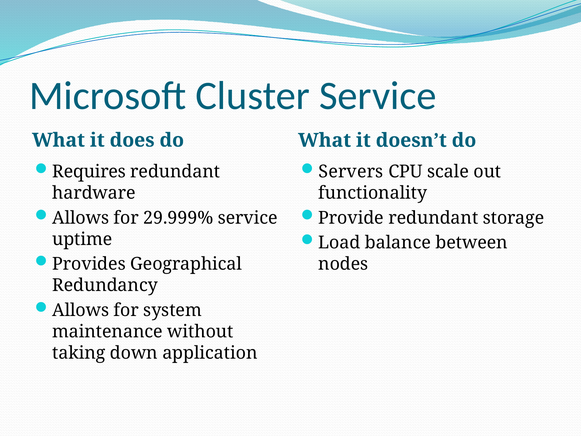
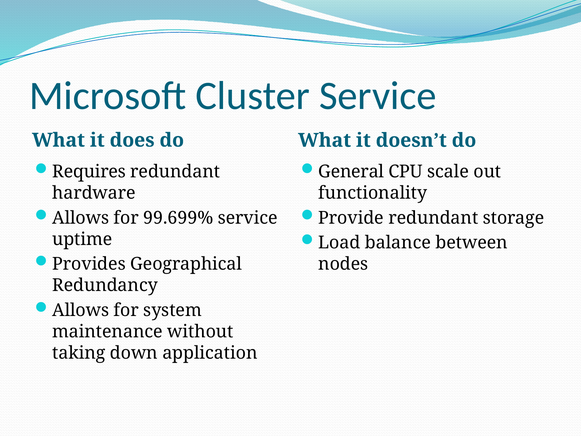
Servers: Servers -> General (351, 172)
29.999%: 29.999% -> 99.699% (178, 218)
